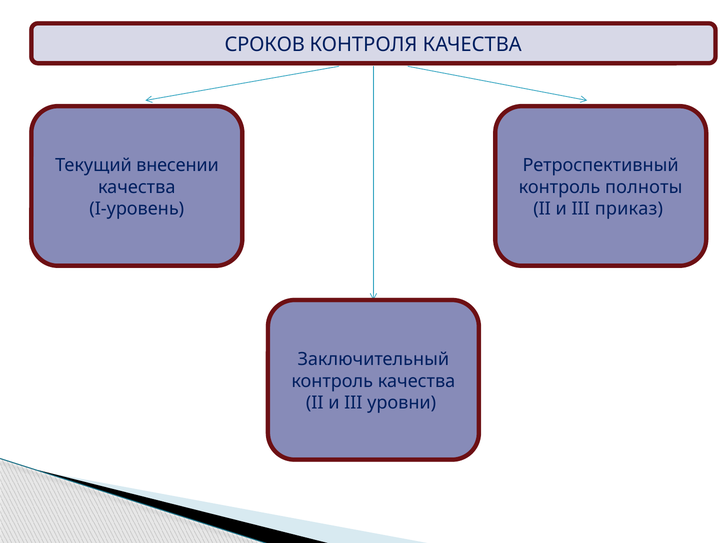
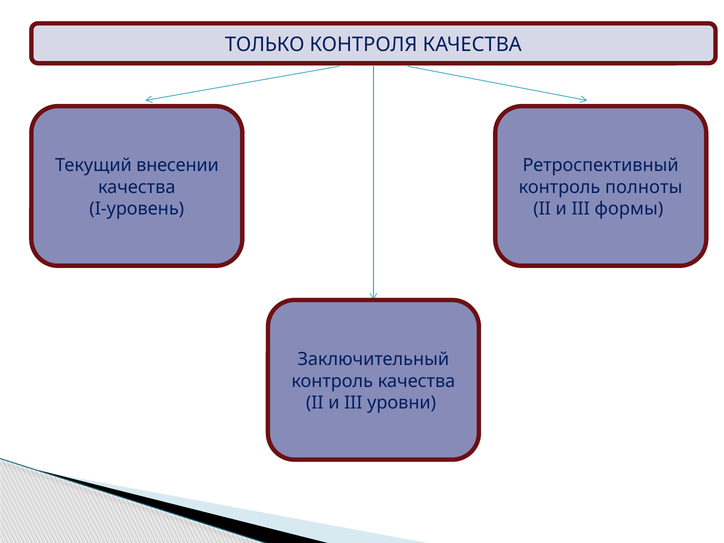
СРОКОВ: СРОКОВ -> ТОЛЬКО (265, 45)
приказ: приказ -> формы (629, 209)
